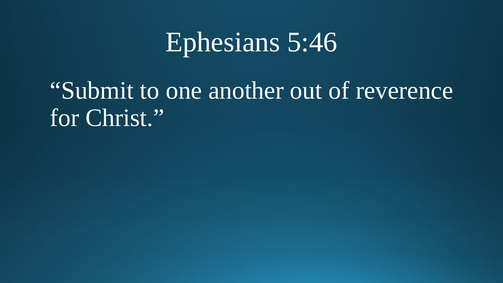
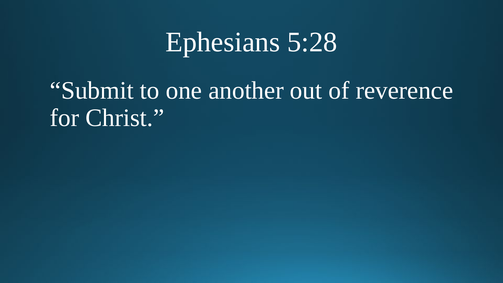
5:46: 5:46 -> 5:28 (312, 42)
